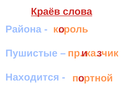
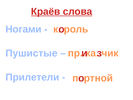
Района: Района -> Ногами (24, 29)
Находится: Находится -> Прилетели (32, 77)
